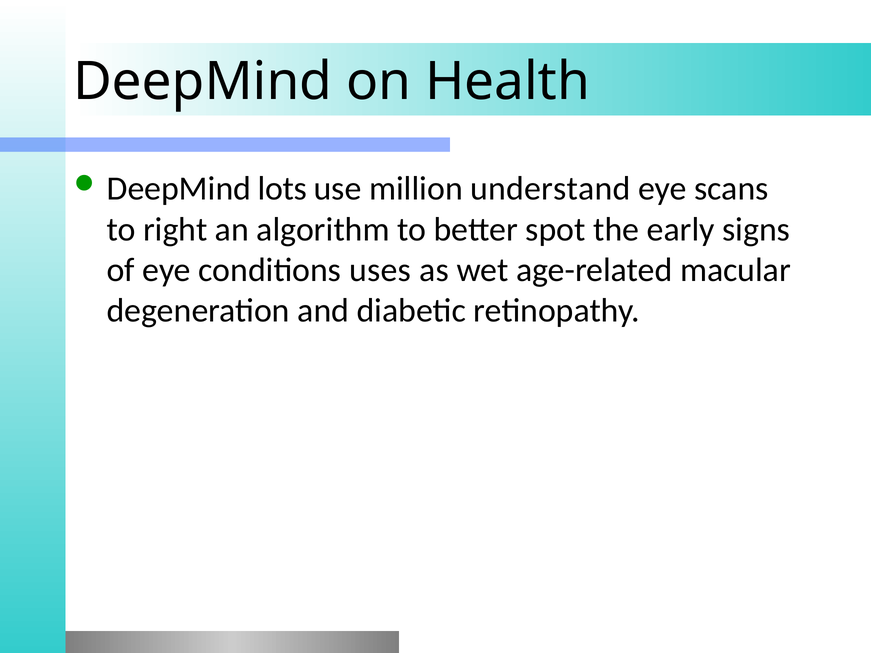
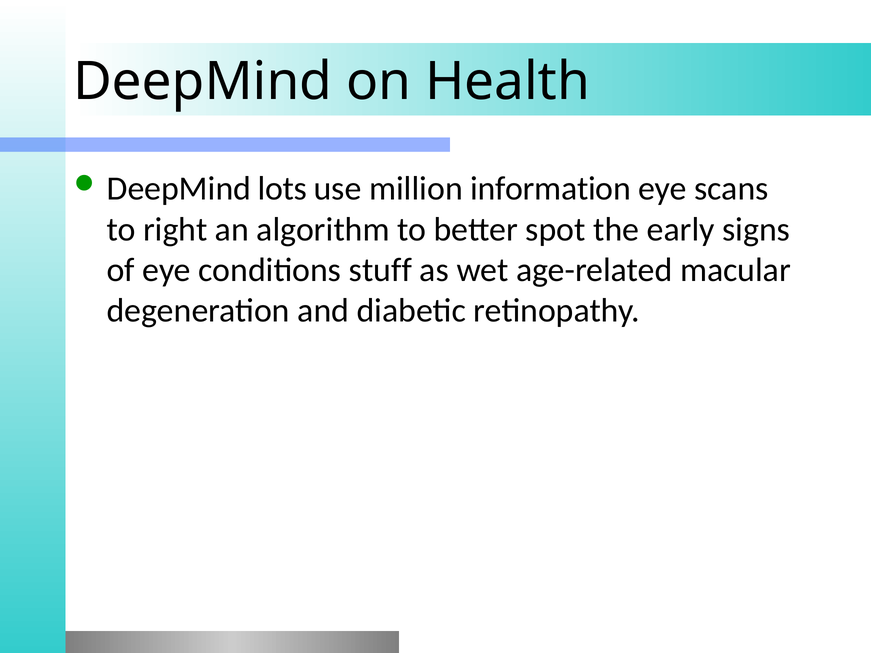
understand: understand -> information (551, 189)
uses: uses -> stuff (380, 270)
